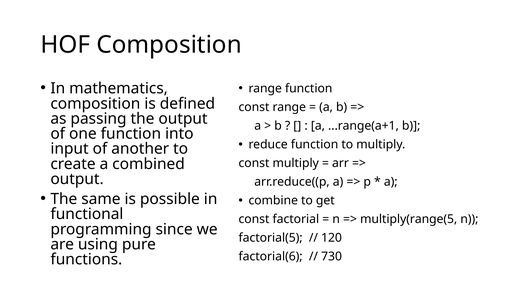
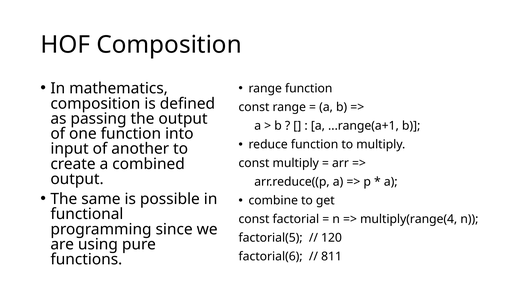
multiply(range(5: multiply(range(5 -> multiply(range(4 (409, 219)
730: 730 -> 811 (332, 256)
